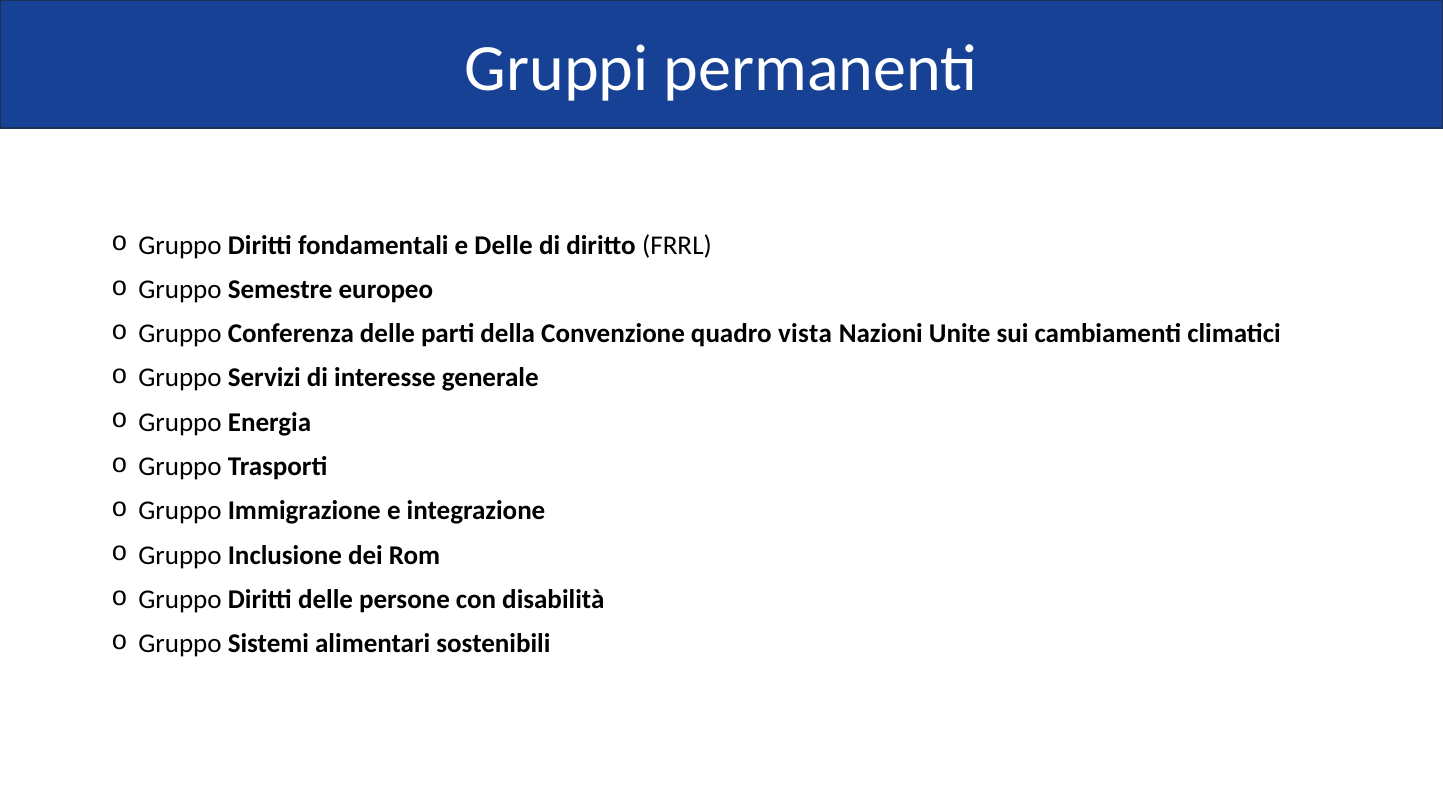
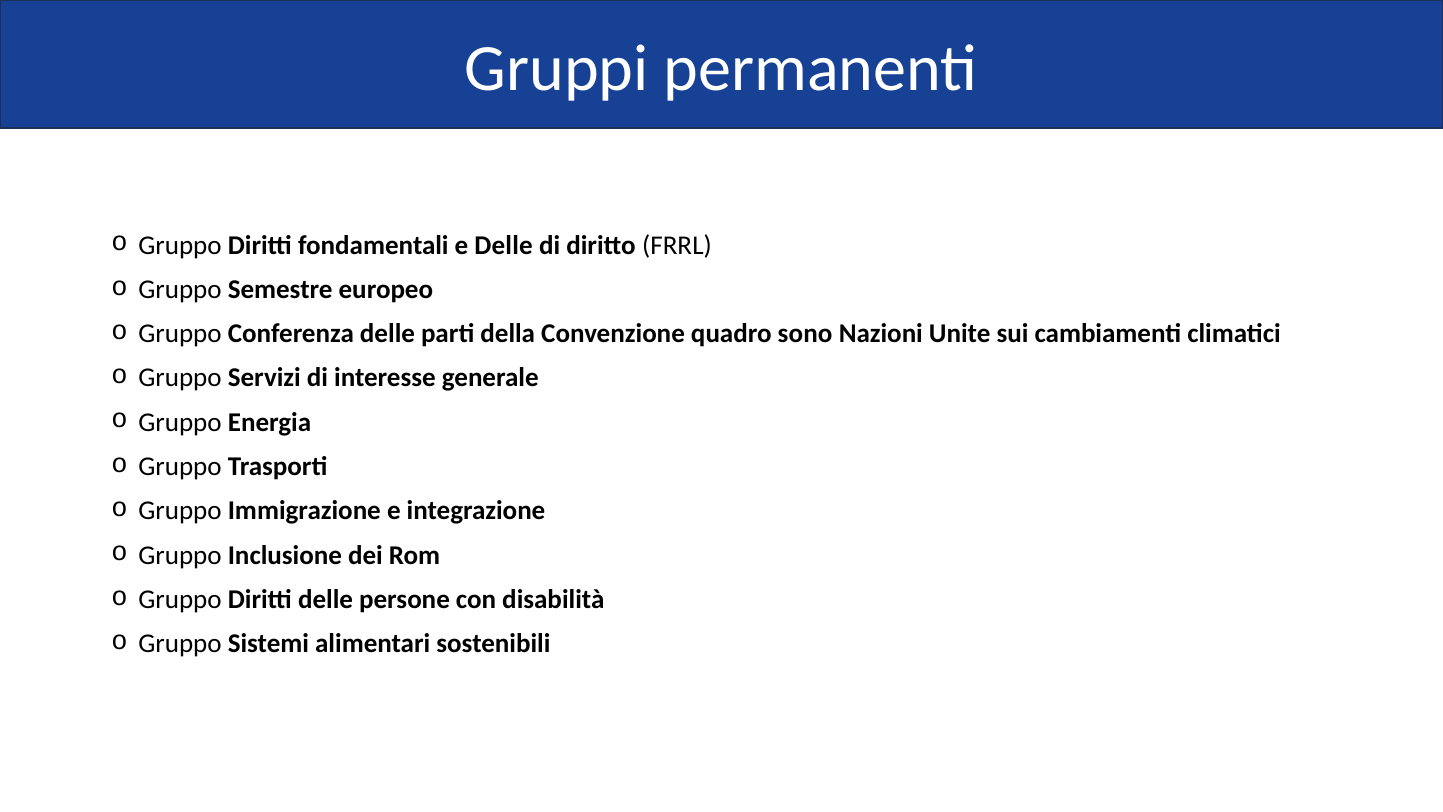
vista: vista -> sono (805, 334)
